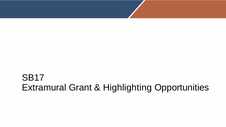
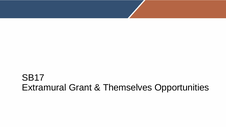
Highlighting: Highlighting -> Themselves (128, 88)
